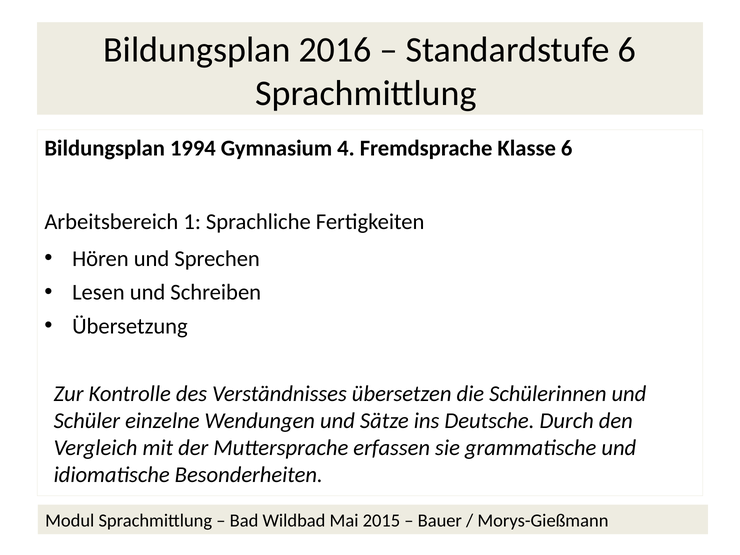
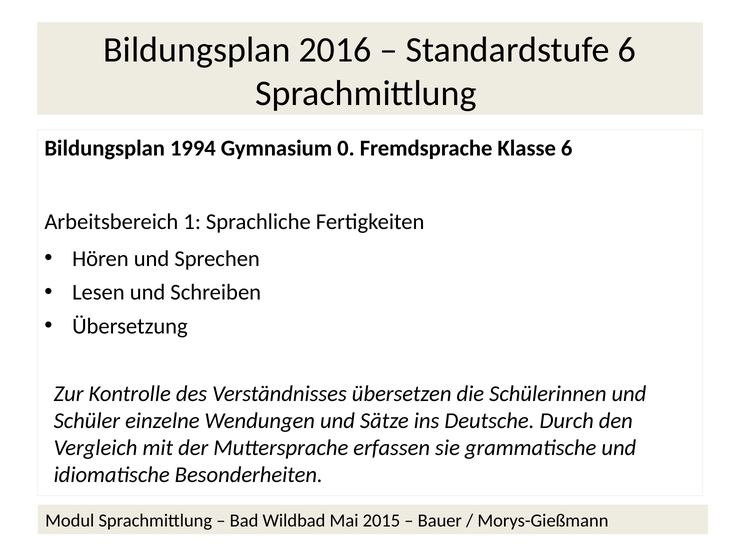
4: 4 -> 0 (346, 148)
